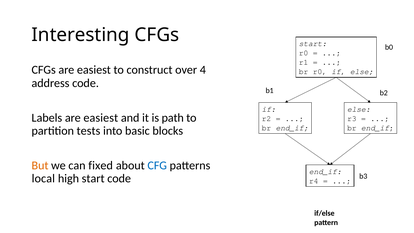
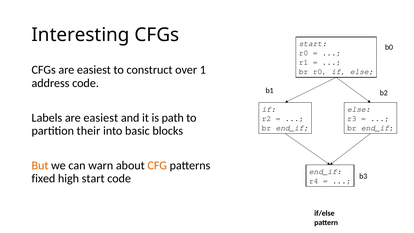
4: 4 -> 1 (203, 70)
tests: tests -> their (88, 131)
fixed: fixed -> warn (101, 165)
CFG colour: blue -> orange (157, 165)
local: local -> fixed (43, 178)
